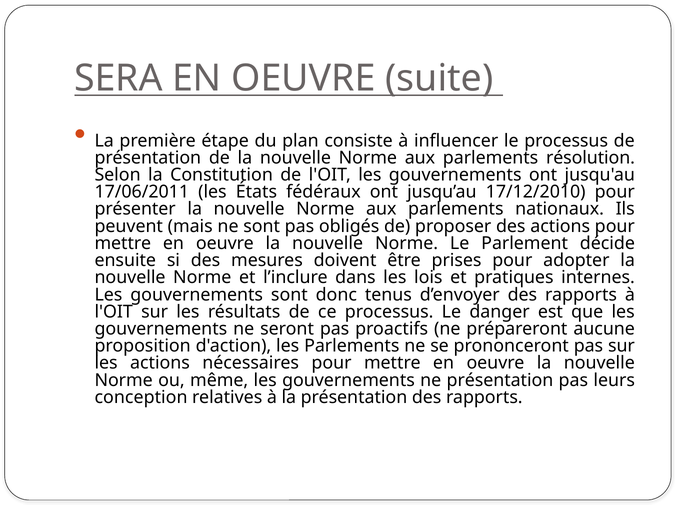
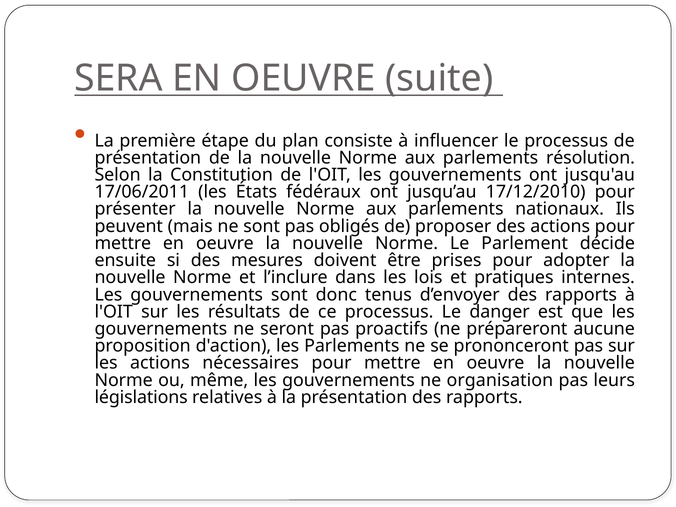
ne présentation: présentation -> organisation (500, 380)
conception: conception -> législations (141, 397)
